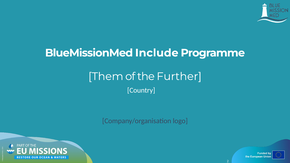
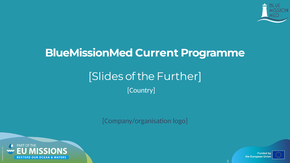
Include: Include -> Current (157, 53)
Them: Them -> Slides (106, 76)
